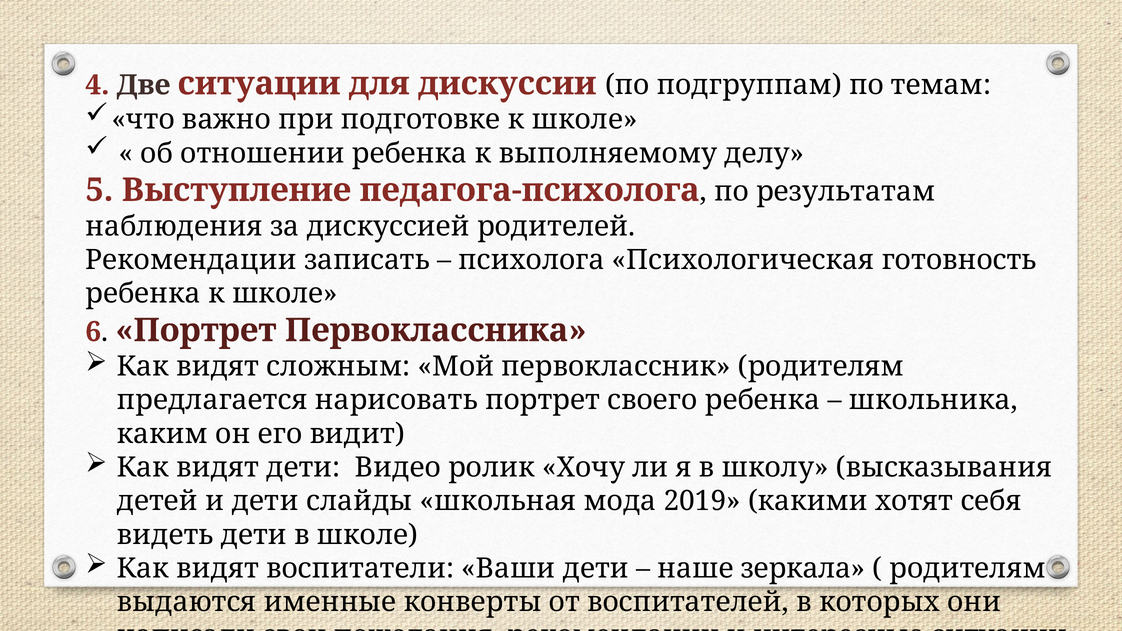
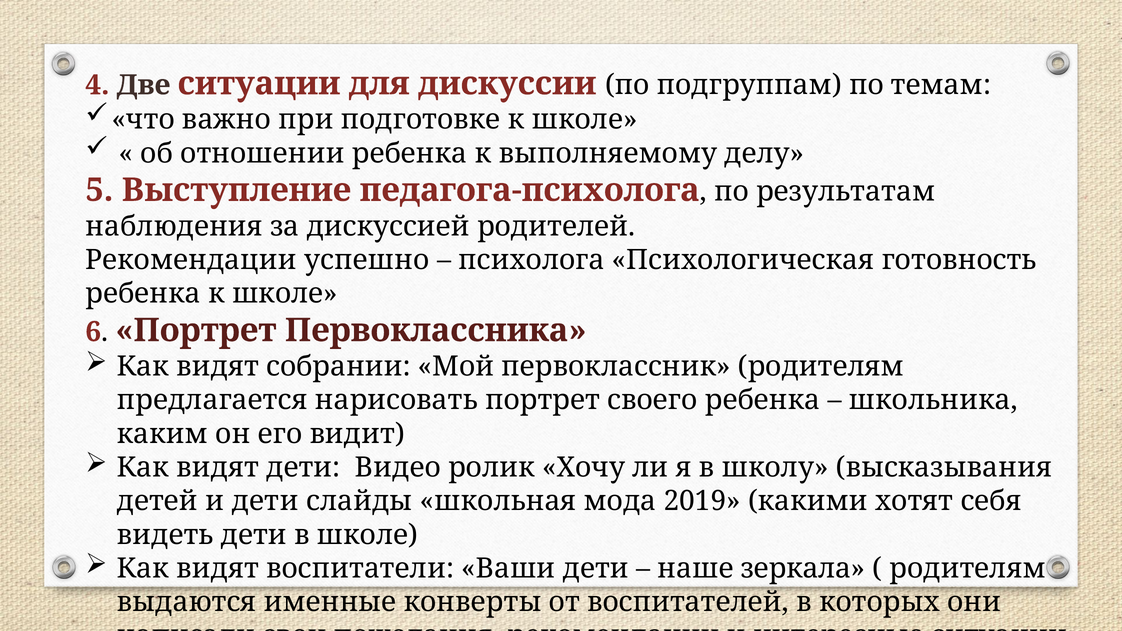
записать: записать -> успешно (367, 260)
сложным: сложным -> собрании (338, 367)
